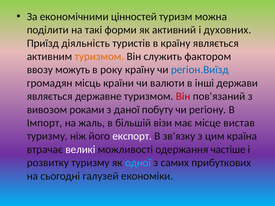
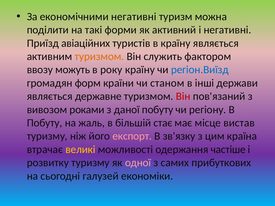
економічними цінностей: цінностей -> негативні (134, 17)
і духовних: духовних -> негативні (227, 30)
діяльність: діяльність -> авіаційних (86, 43)
місць: місць -> форм (88, 83)
валюти: валюти -> станом (167, 83)
Імпорт: Імпорт -> Побуту (45, 123)
візи: візи -> стає (163, 123)
експорт colour: white -> pink (132, 136)
великі colour: white -> yellow (80, 150)
одної colour: light blue -> pink (138, 163)
